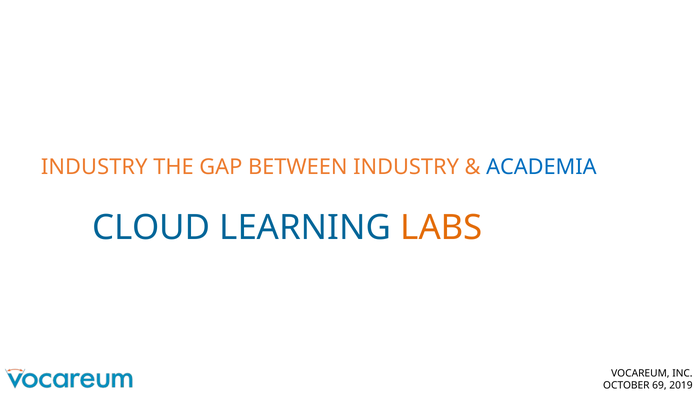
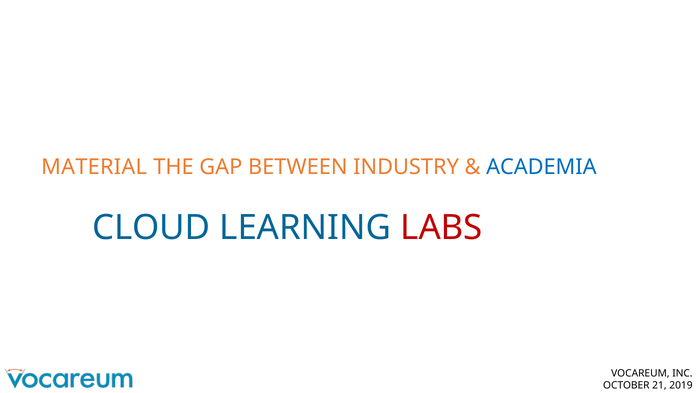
INDUSTRY: INDUSTRY -> MATERIAL (94, 167)
LABS colour: orange -> red (441, 227)
69: 69 -> 21 (659, 385)
